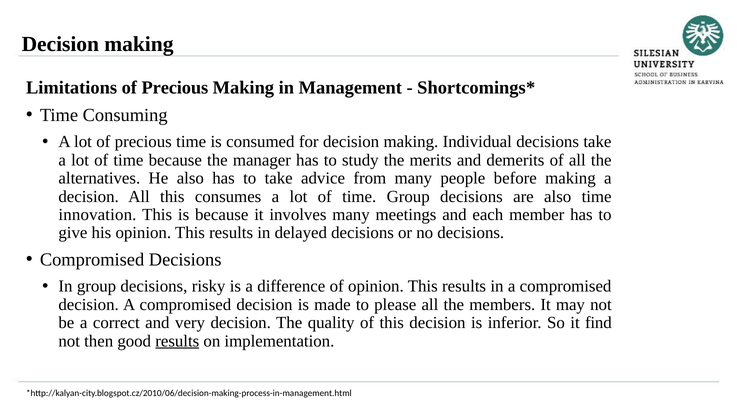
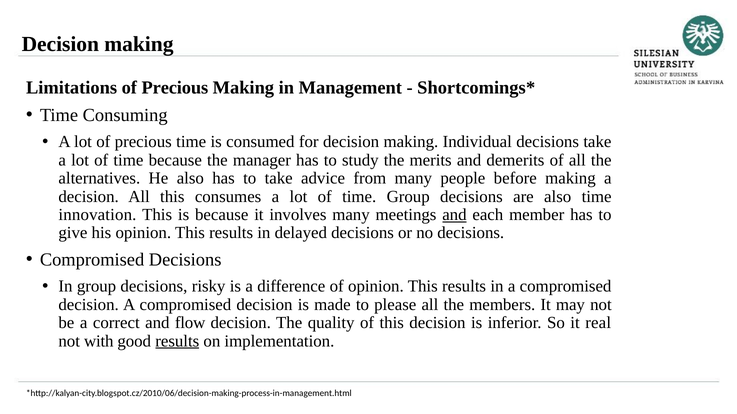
and underline: none -> present (454, 215)
very: very -> flow (190, 323)
find: find -> real (598, 323)
then: then -> with (99, 341)
